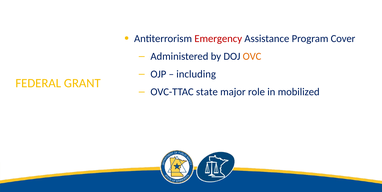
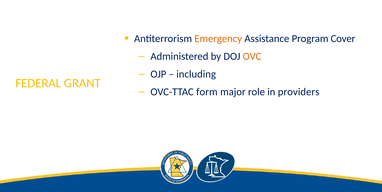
Emergency colour: red -> orange (218, 39)
state: state -> form (207, 92)
mobilized: mobilized -> providers (299, 92)
